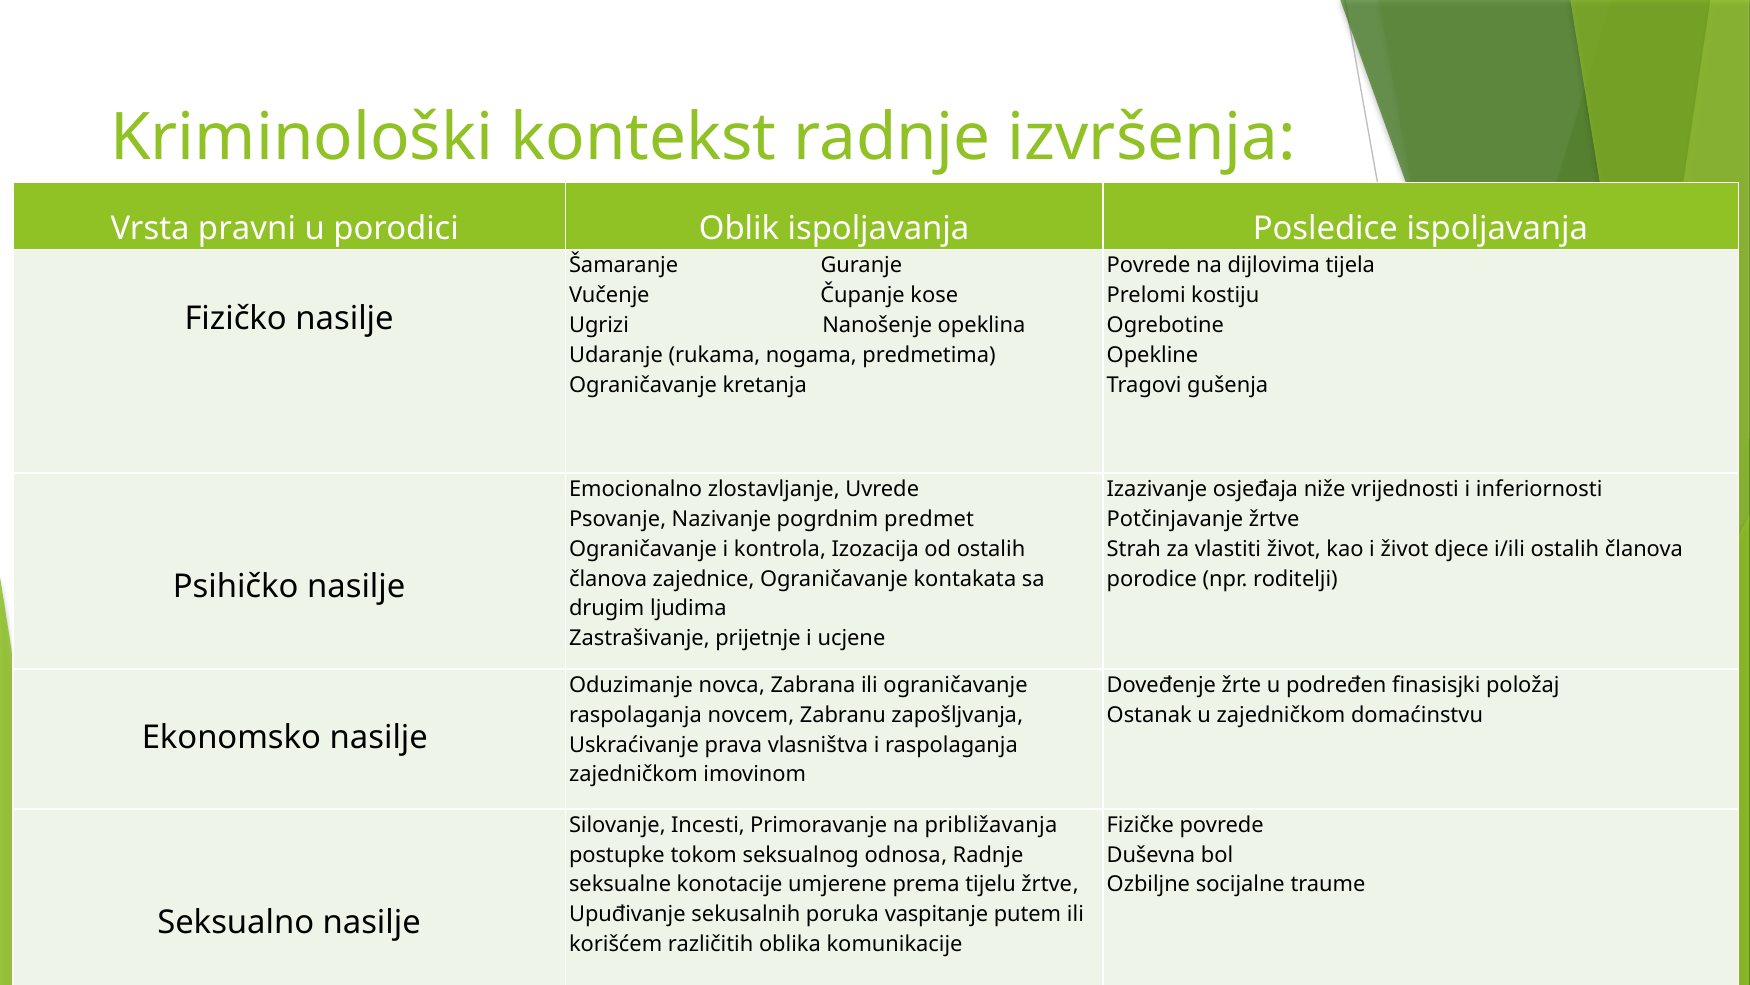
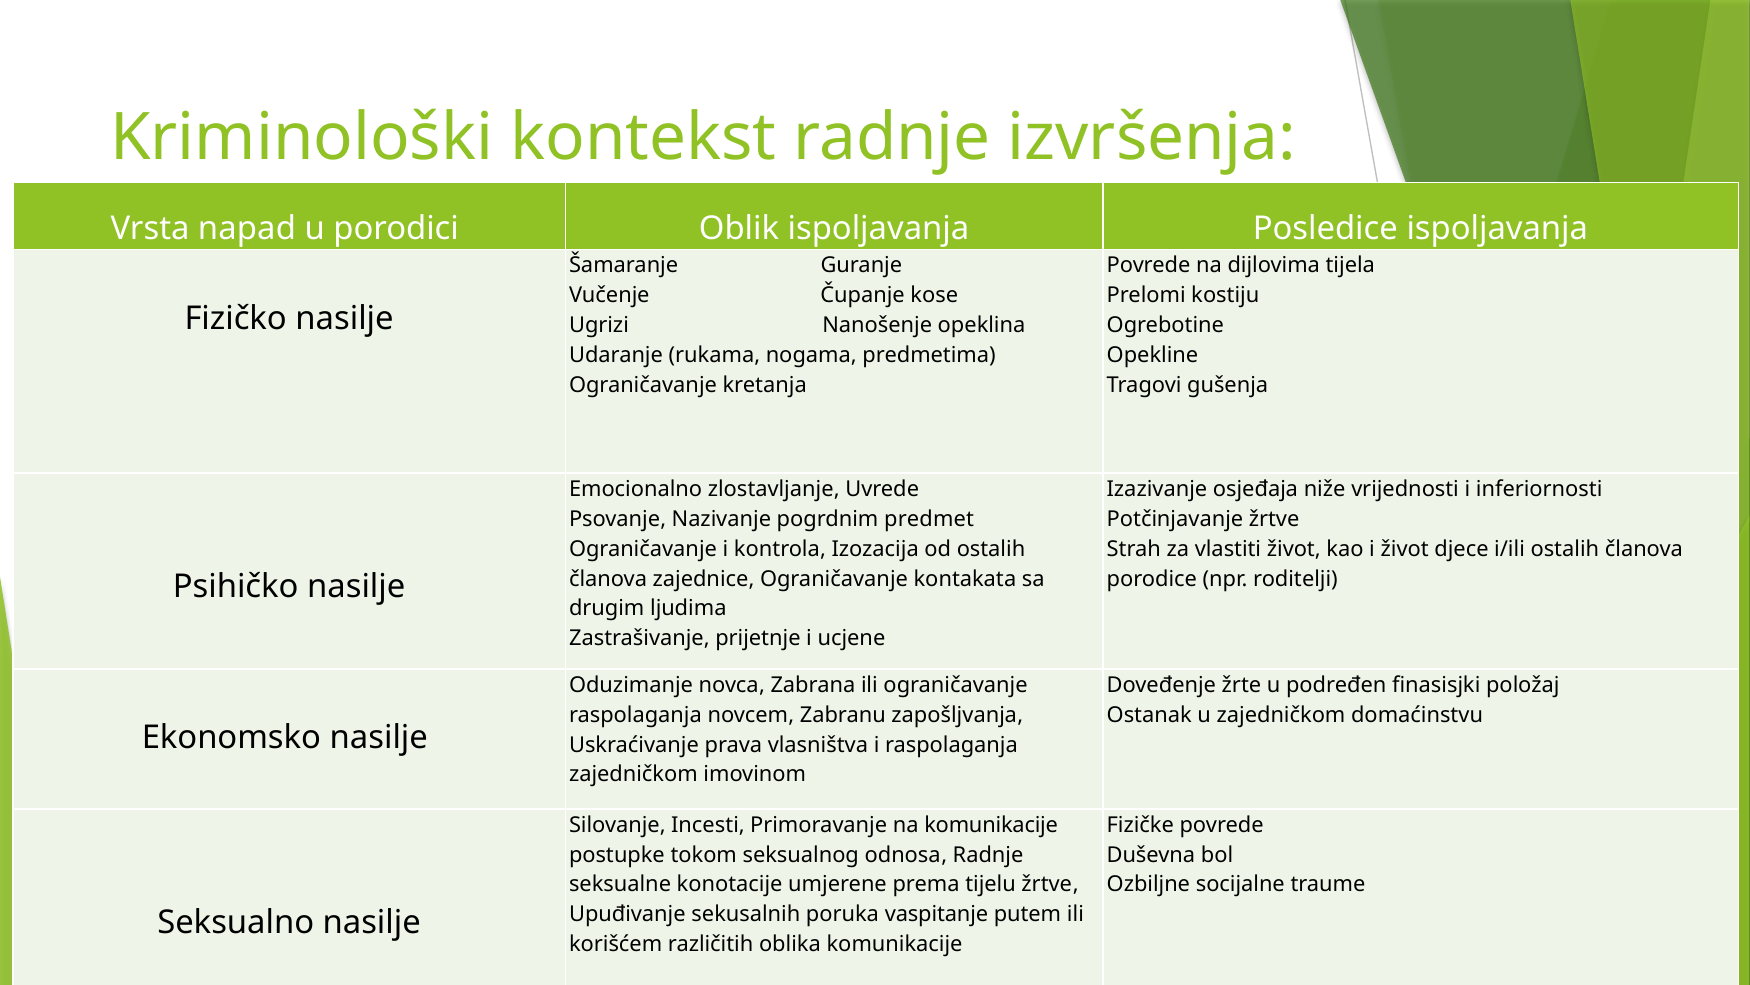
pravni: pravni -> napad (247, 229)
na približavanja: približavanja -> komunikacije (991, 825)
